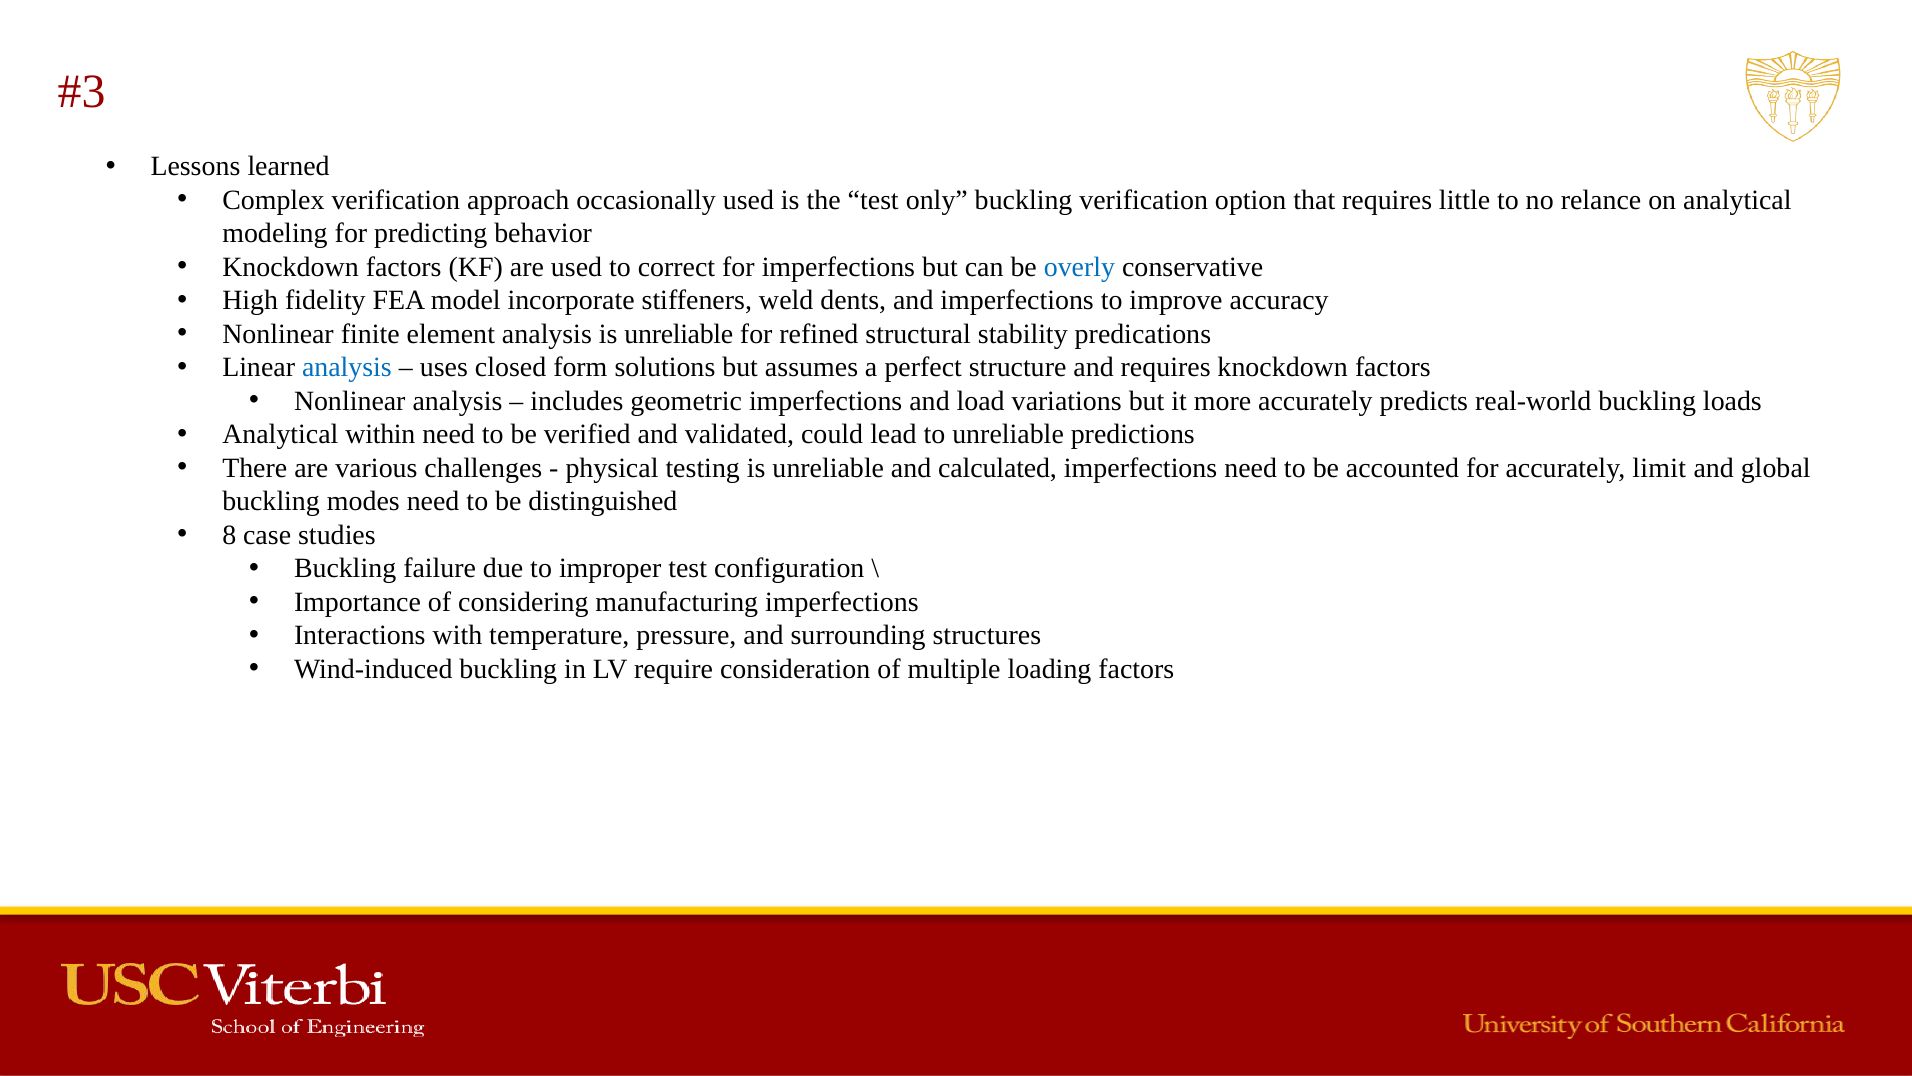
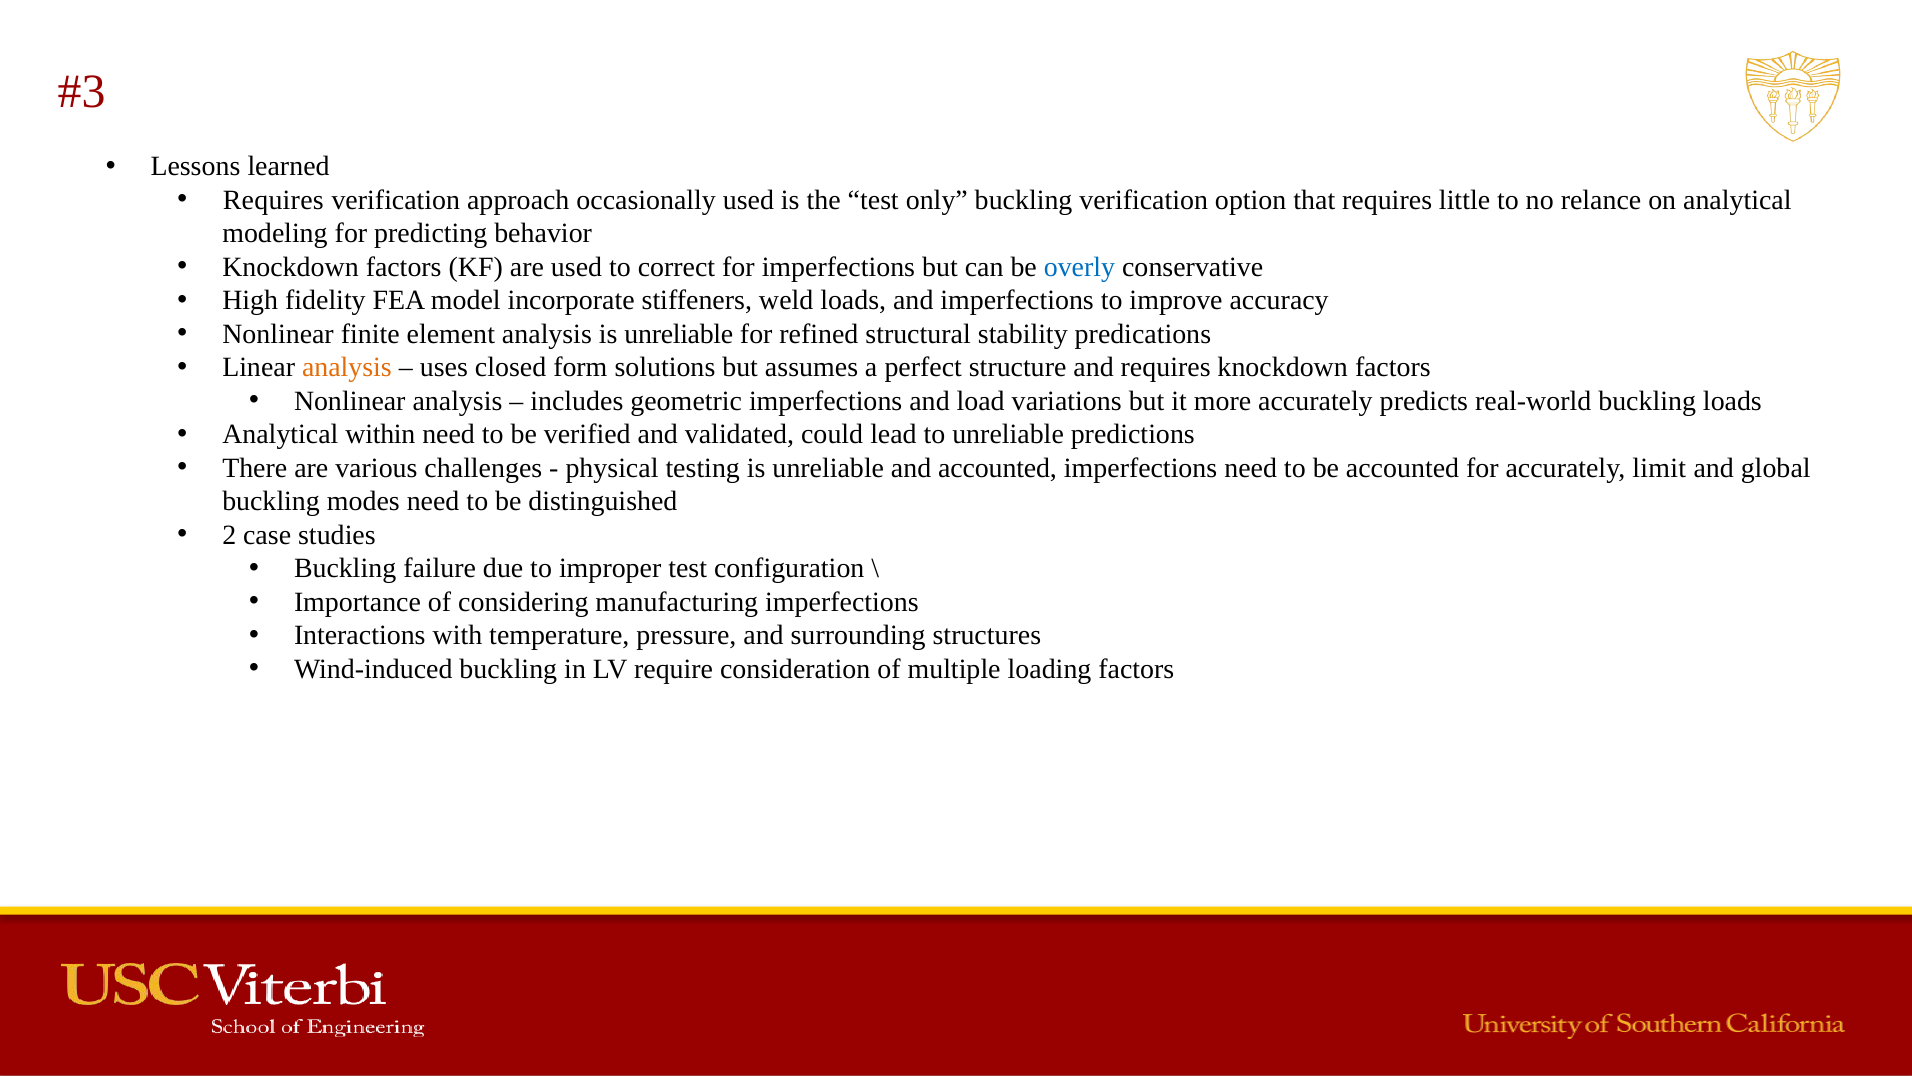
Complex: Complex -> Requires (273, 200)
weld dents: dents -> loads (853, 300)
analysis colour: blue -> orange (347, 367)
and calculated: calculated -> accounted (998, 468)
8: 8 -> 2 (229, 535)
